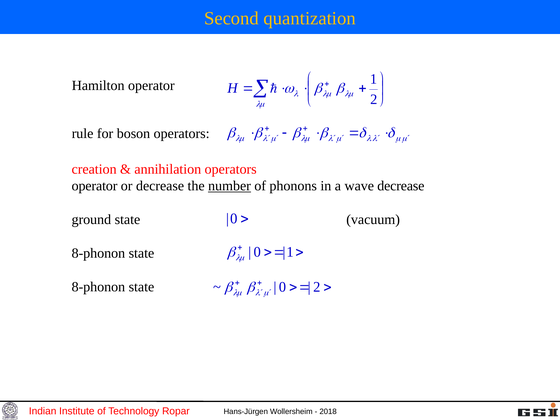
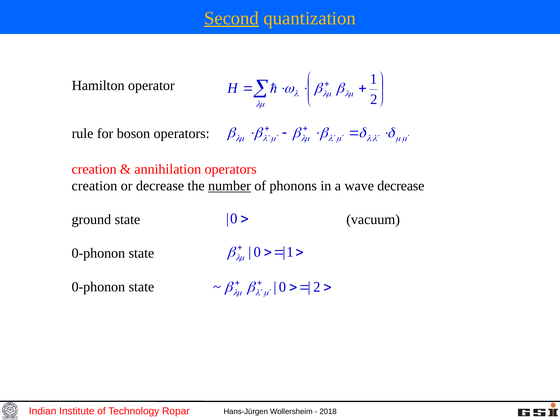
Second underline: none -> present (232, 18)
operator: operator -> creation (94, 186)
8-phonon: 8-phonon -> 0-phonon (98, 253)
8-phonon: 8-phonon -> 0-phonon (98, 287)
